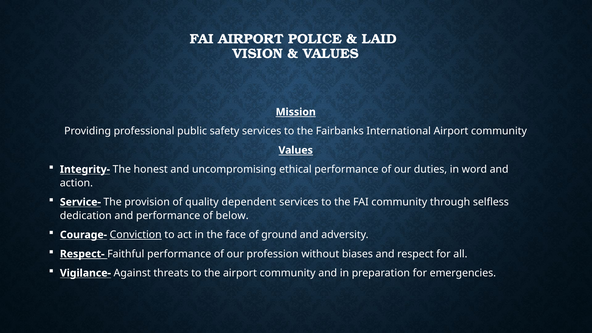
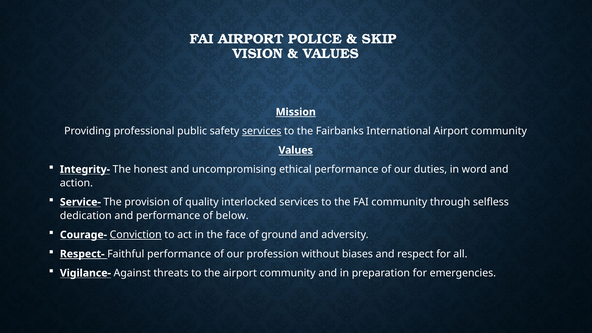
LAID: LAID -> SKIP (379, 39)
services underline: none -> present (262, 131)
dependent: dependent -> interlocked (249, 202)
